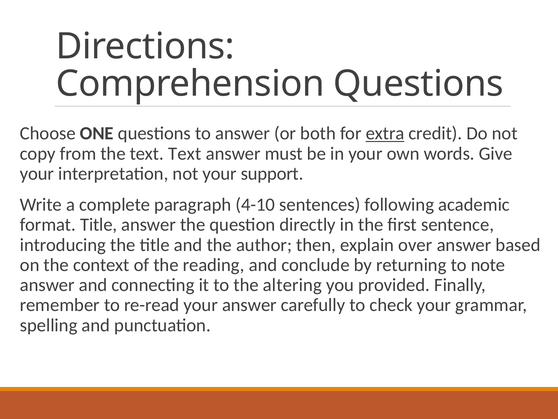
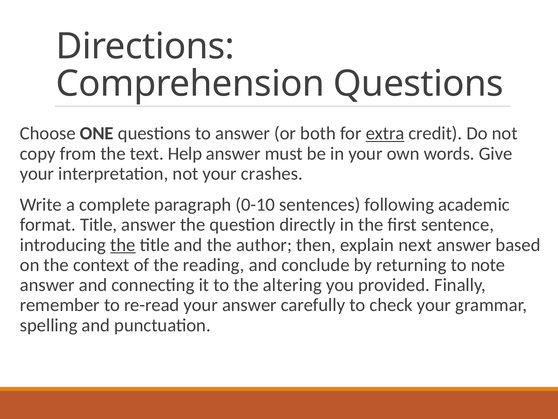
text Text: Text -> Help (185, 153)
support: support -> crashes (272, 173)
4-10: 4-10 -> 0-10 (255, 204)
the underline: none -> present (123, 245)
over: over -> next (415, 245)
